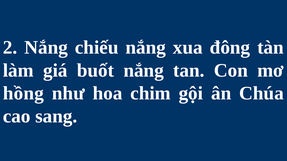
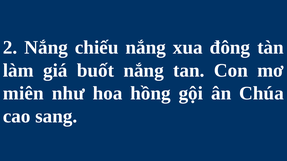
hồng: hồng -> miên (23, 94)
chim: chim -> hồng (151, 94)
